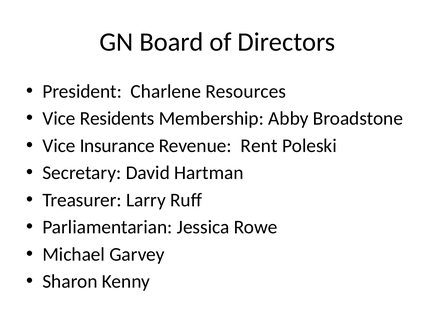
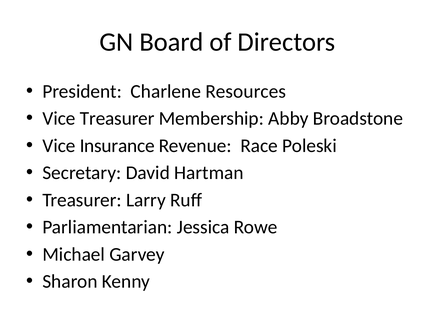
Vice Residents: Residents -> Treasurer (117, 118)
Rent: Rent -> Race (259, 145)
